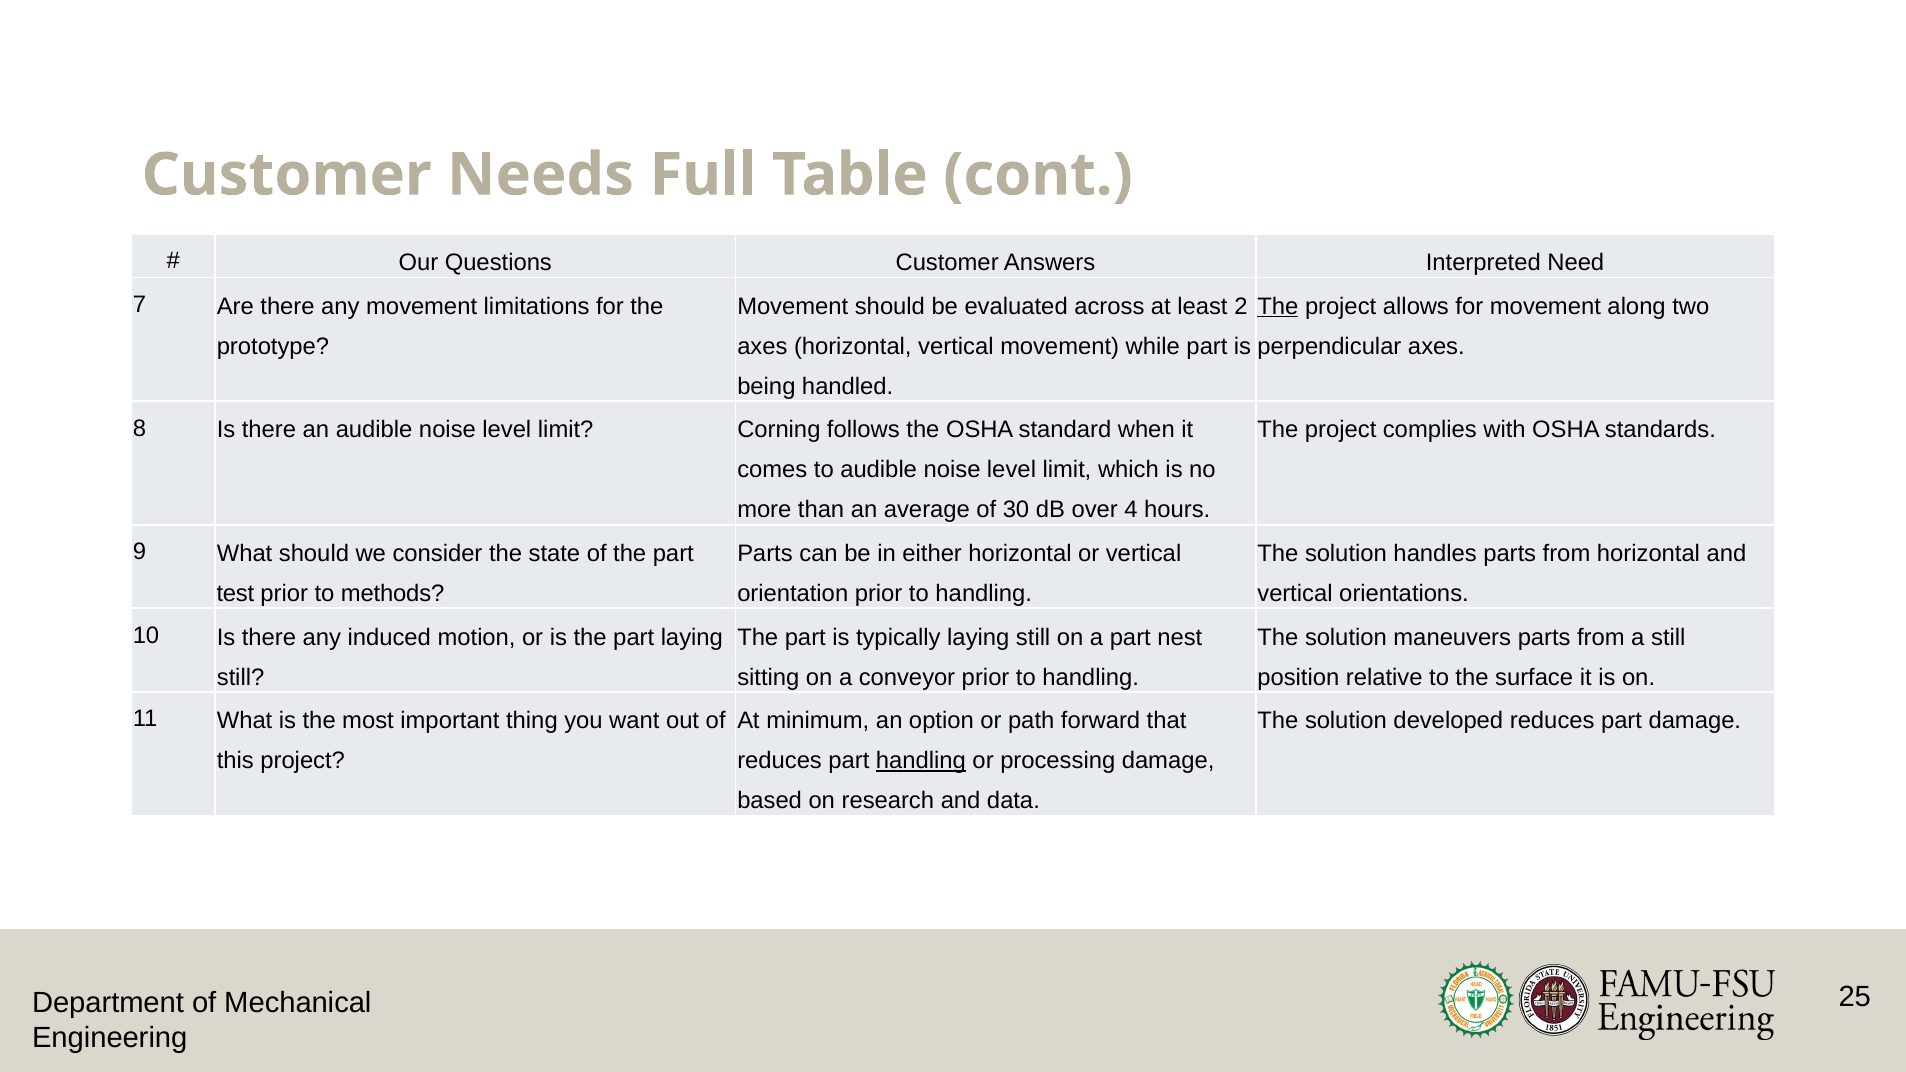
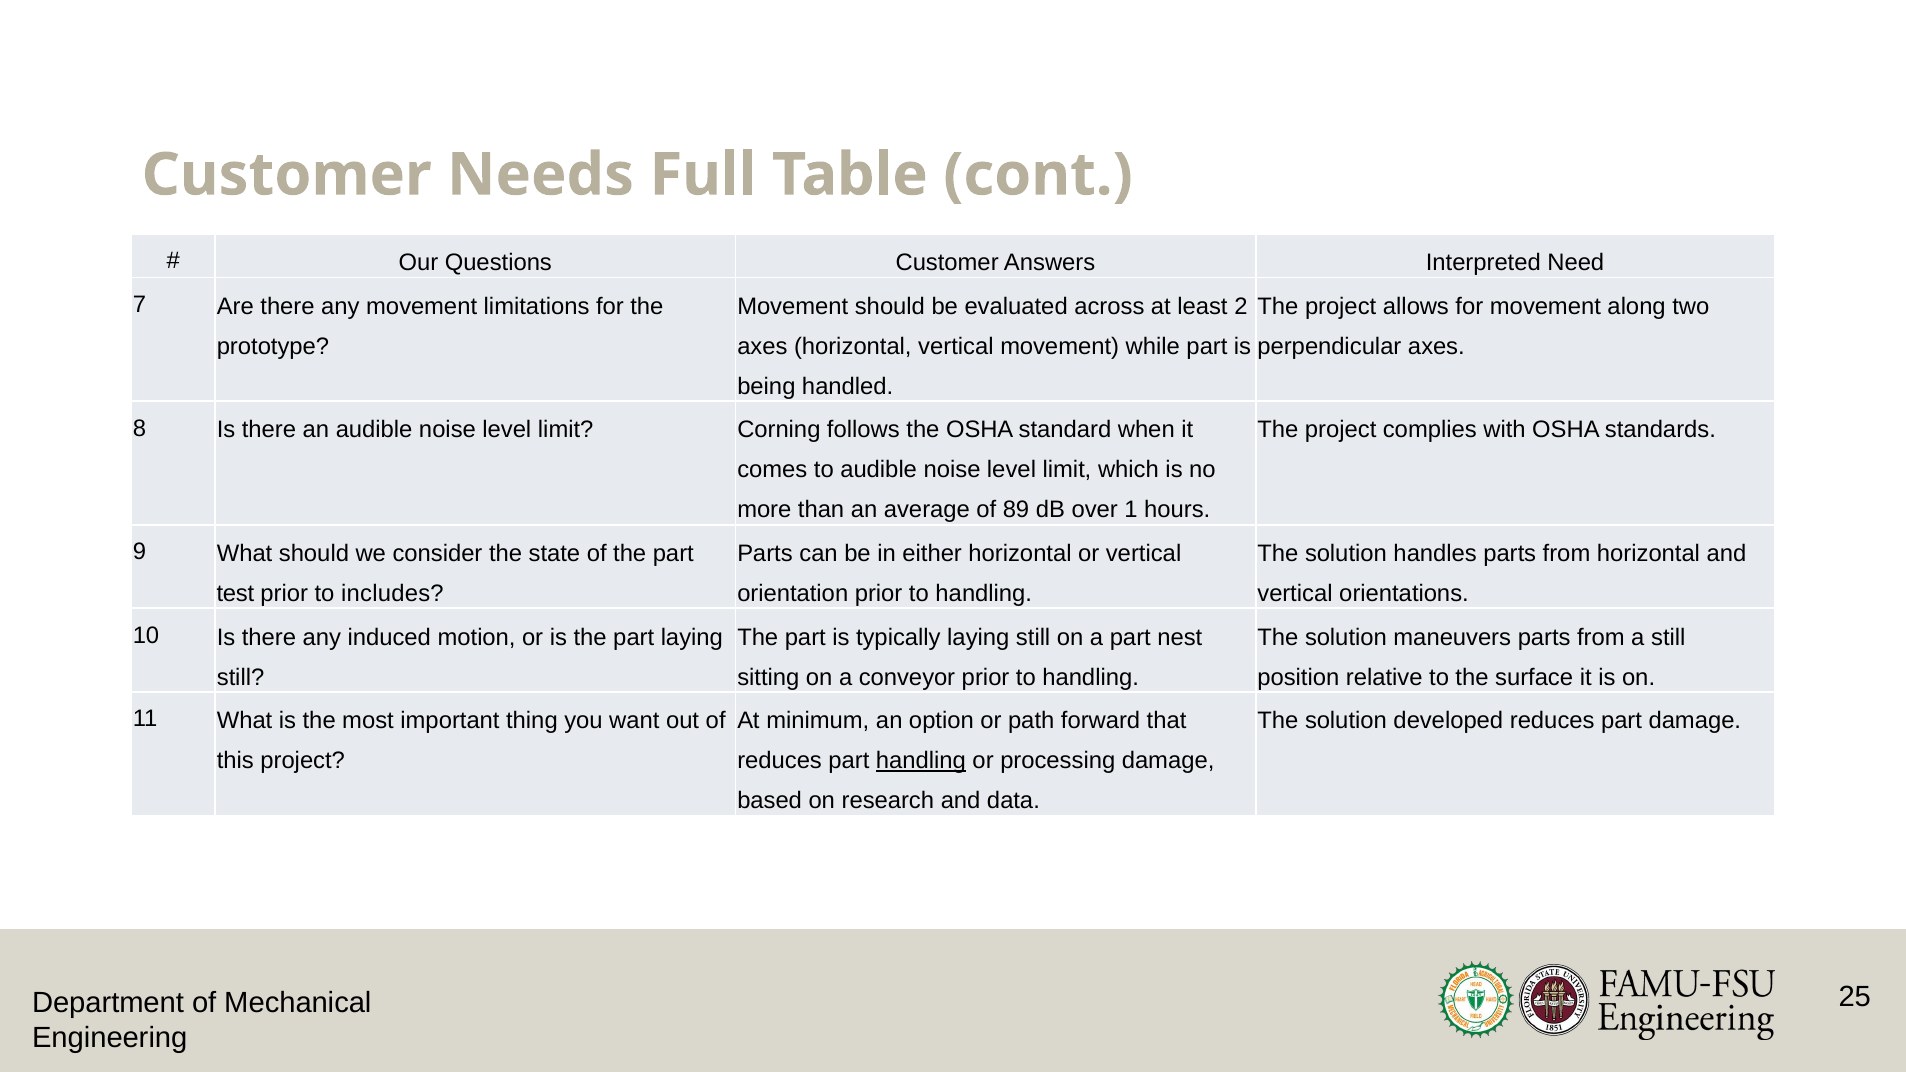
The underline: present -> none (1278, 306)
30: 30 -> 89 (1016, 510)
4: 4 -> 1 (1131, 510)
methods: methods -> includes (392, 594)
